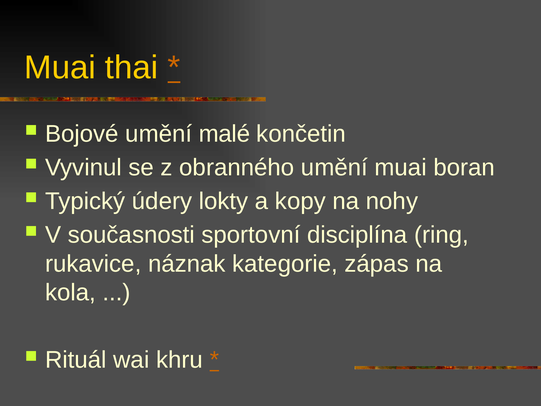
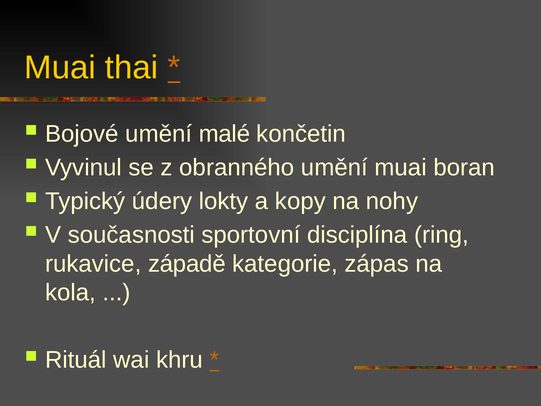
náznak: náznak -> západě (187, 264)
